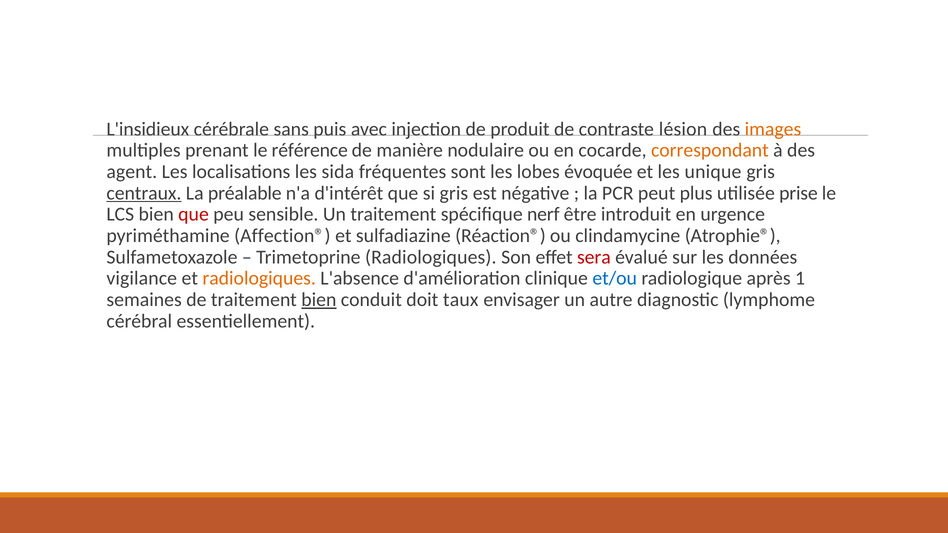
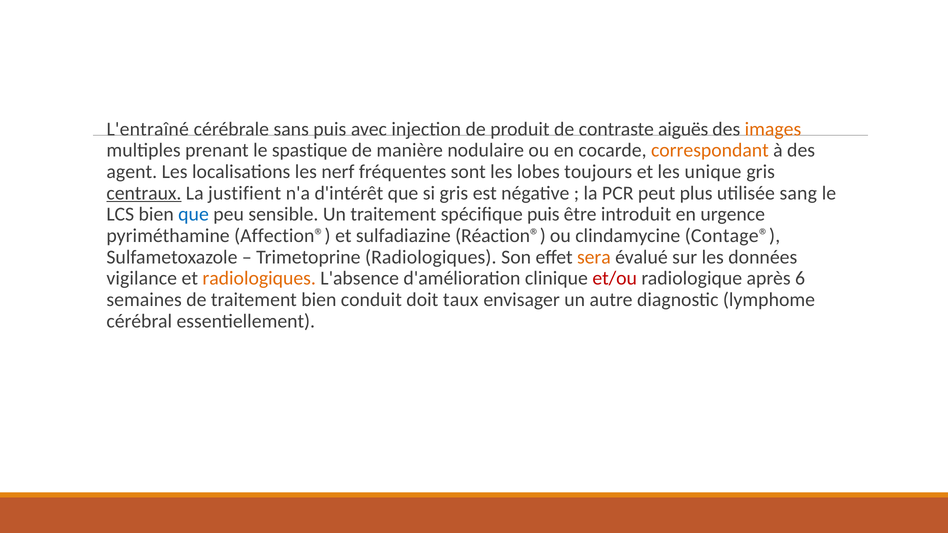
L'insidieux: L'insidieux -> L'entraîné (148, 129)
lésion: lésion -> aiguës (683, 129)
référence: référence -> spastique (310, 150)
sida: sida -> nerf (338, 172)
évoquée: évoquée -> toujours (598, 172)
préalable: préalable -> justifient (245, 193)
prise: prise -> sang (798, 193)
que colour: red -> blue (194, 215)
spécifique nerf: nerf -> puis (543, 215)
Atrophie®: Atrophie® -> Contage® (732, 236)
sera colour: red -> orange (594, 257)
et/ou colour: blue -> red (615, 279)
1: 1 -> 6 (800, 279)
bien underline: present -> none (319, 300)
